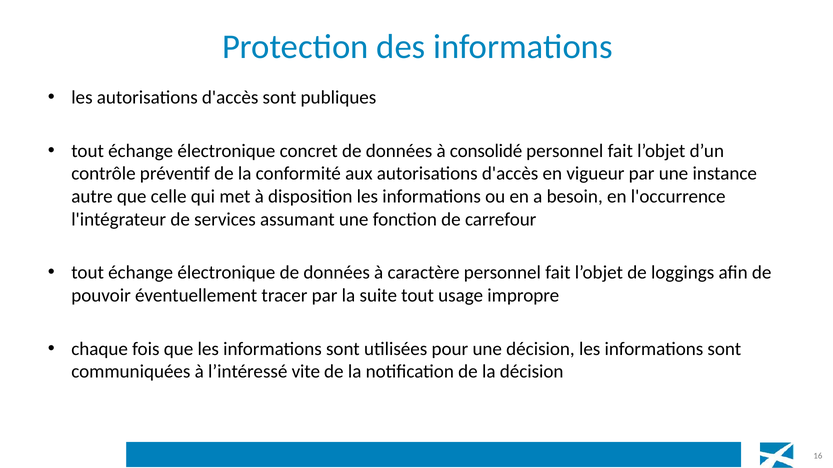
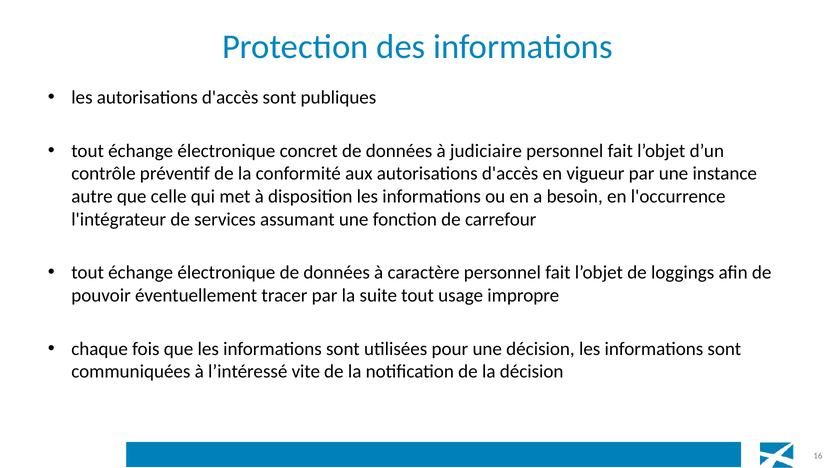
consolidé: consolidé -> judiciaire (486, 151)
